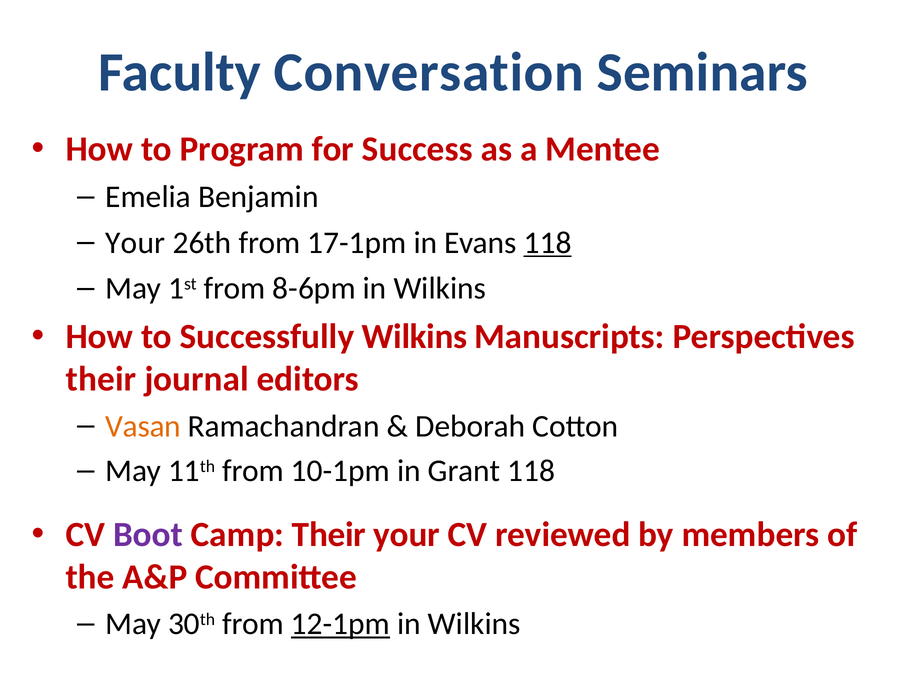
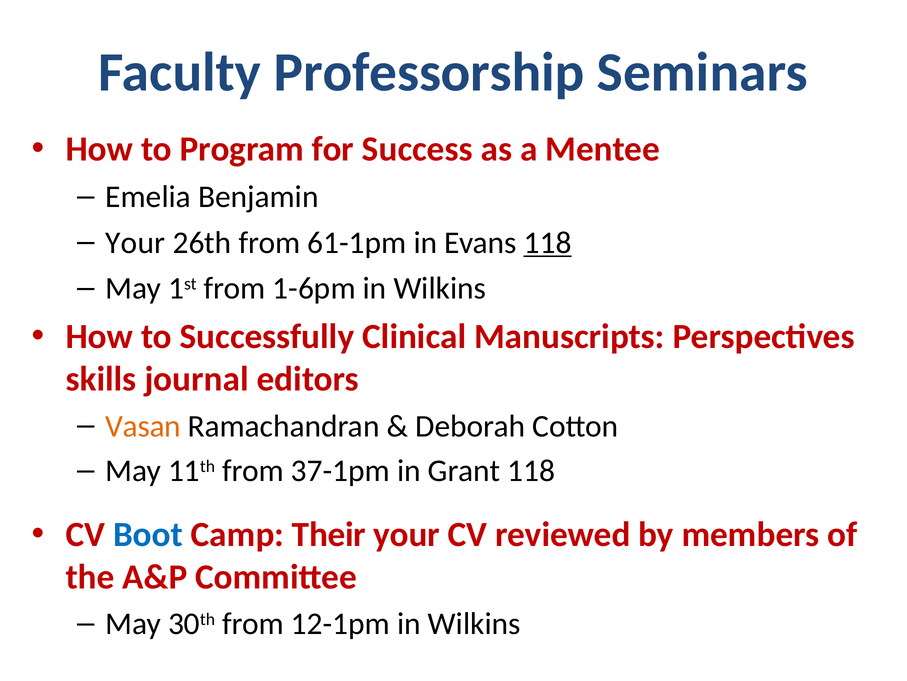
Conversation: Conversation -> Professorship (429, 72)
17-1pm: 17-1pm -> 61-1pm (357, 242)
8-6pm: 8-6pm -> 1-6pm (314, 288)
Successfully Wilkins: Wilkins -> Clinical (414, 336)
their: their -> skills (101, 379)
10-1pm: 10-1pm -> 37-1pm (340, 471)
Boot colour: purple -> blue (148, 534)
12-1pm underline: present -> none (340, 623)
